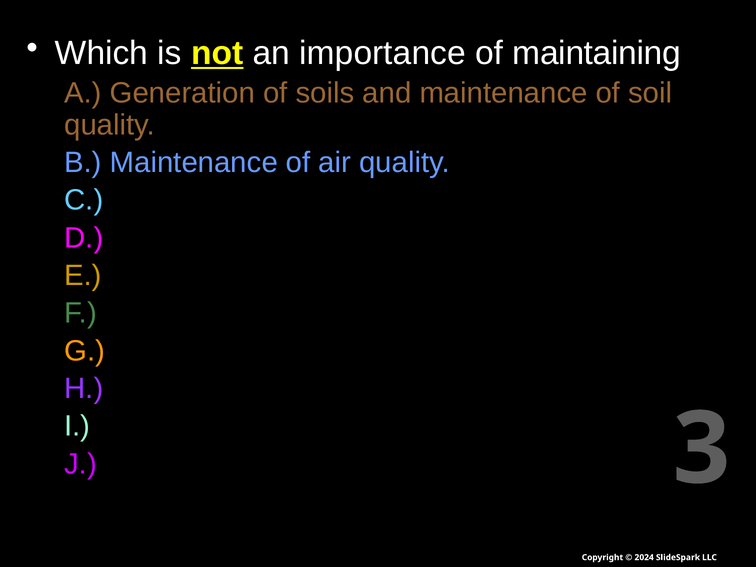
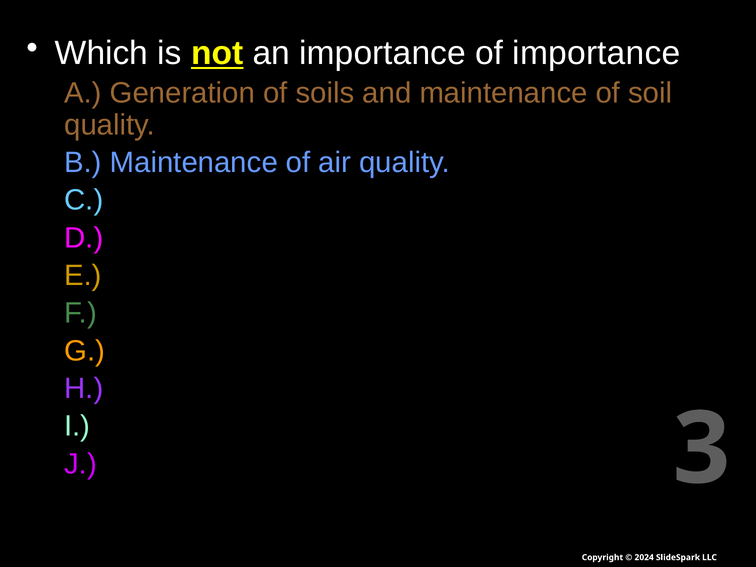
of maintaining: maintaining -> importance (596, 53)
